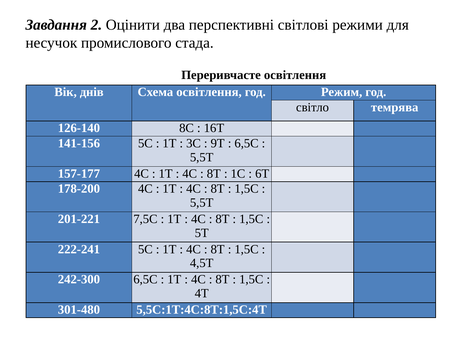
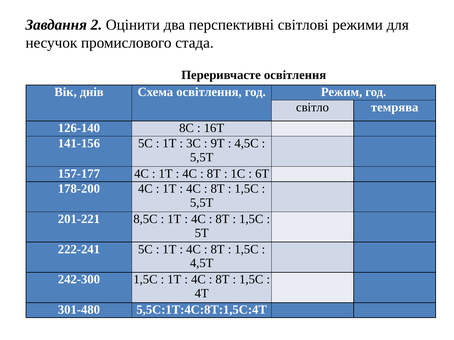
6,5С: 6,5С -> 4,5С (247, 144)
7,5С: 7,5С -> 8,5С (145, 219)
242-300 6,5С: 6,5С -> 1,5С (145, 280)
